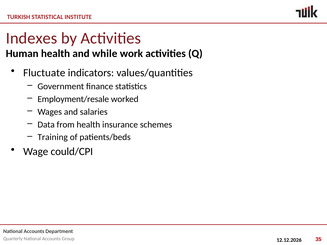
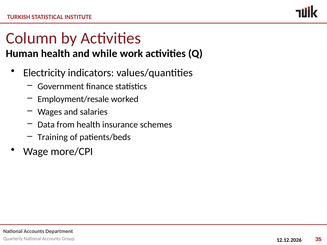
Indexes: Indexes -> Column (32, 38)
Fluctuate: Fluctuate -> Electricity (44, 73)
could/CPI: could/CPI -> more/CPI (72, 152)
